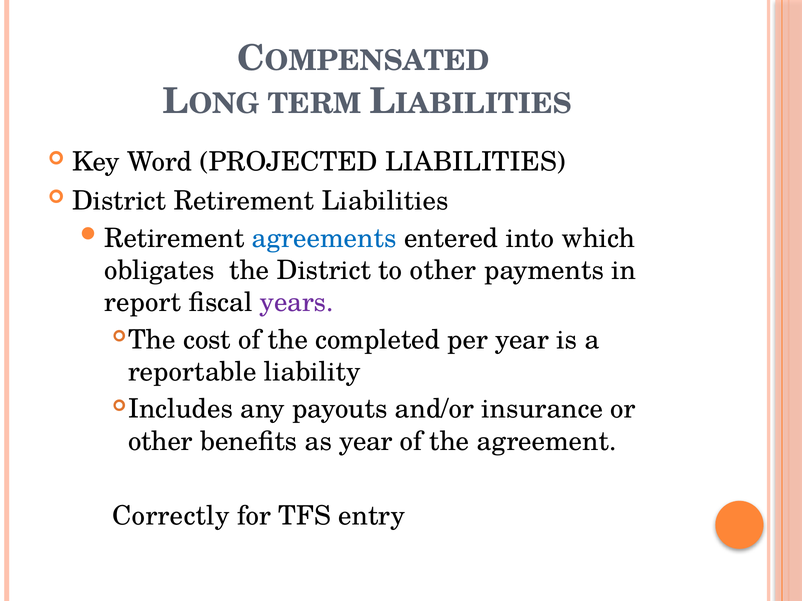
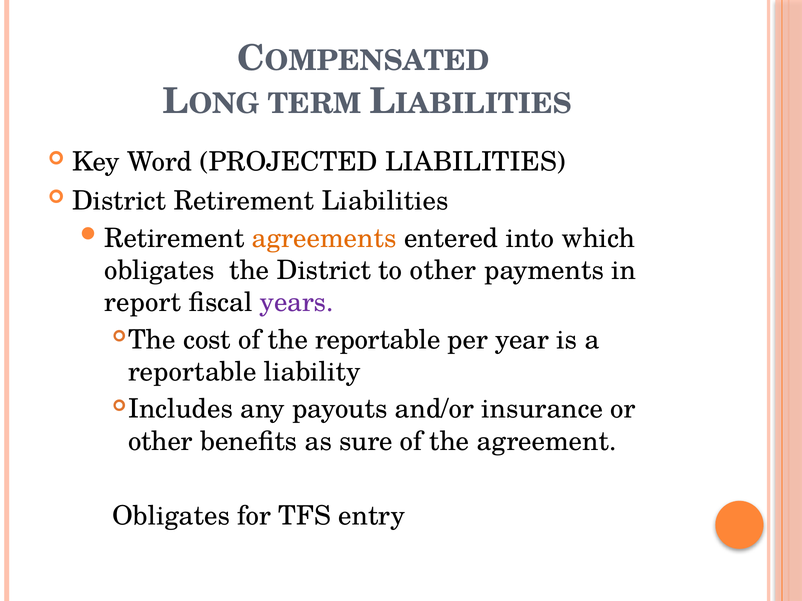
agreements colour: blue -> orange (324, 238)
the completed: completed -> reportable (378, 340)
as year: year -> sure (366, 442)
Correctly: Correctly -> Obligates (171, 516)
